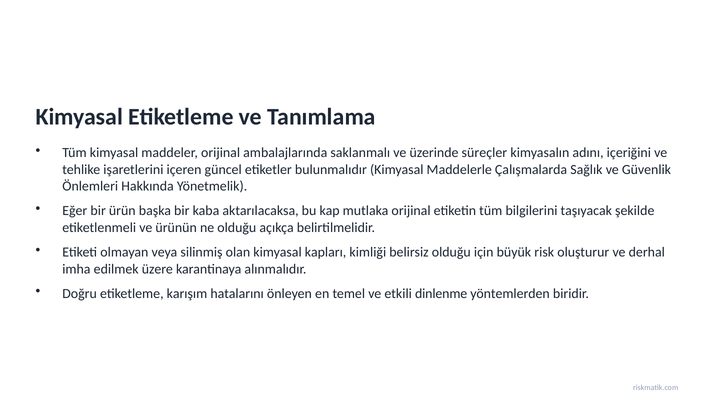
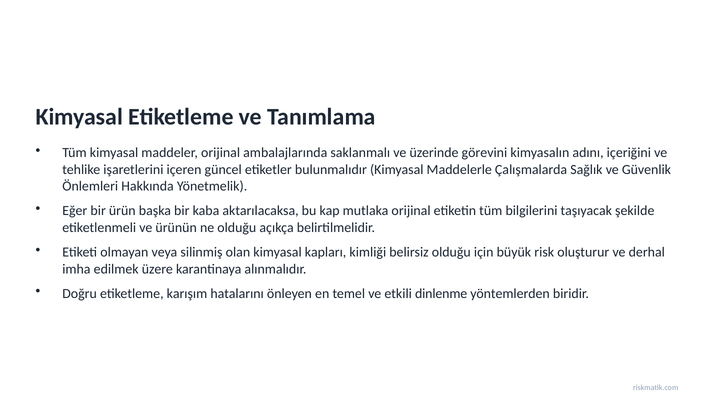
süreçler: süreçler -> görevini (484, 153)
